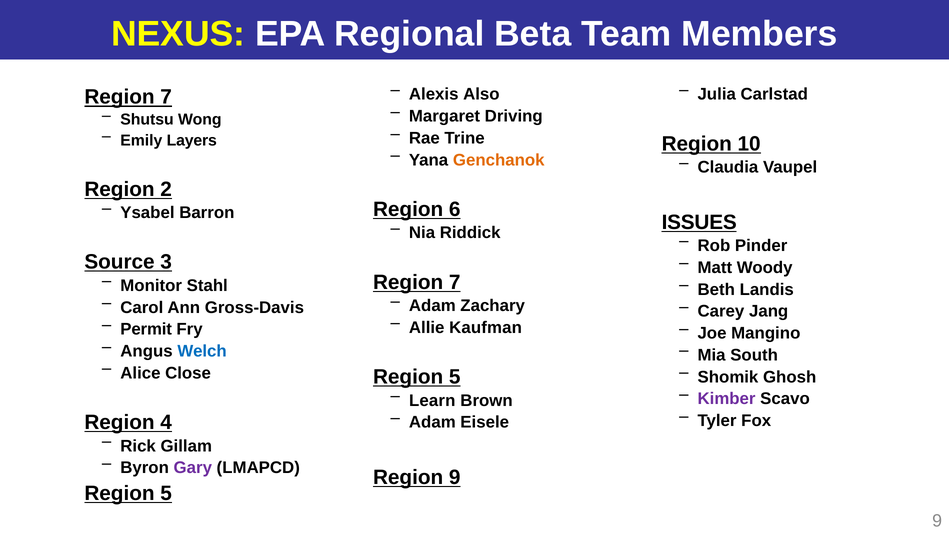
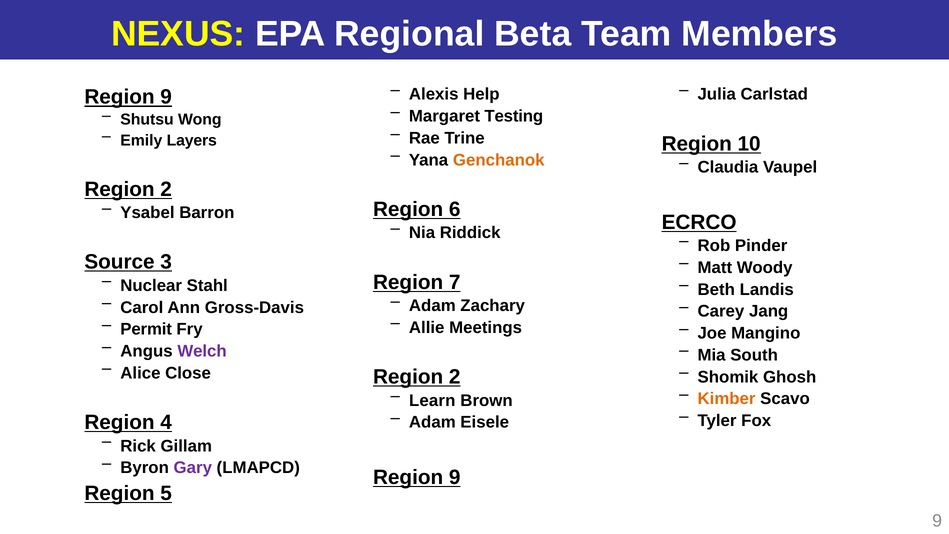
Also: Also -> Help (481, 94)
7: 7 -> 9 (166, 97)
Driving: Driving -> Testing (514, 116)
ISSUES: ISSUES -> ECRCO (699, 222)
Monitor: Monitor -> Nuclear (151, 285)
Kaufman: Kaufman -> Meetings (486, 328)
Welch colour: blue -> purple (202, 351)
5: 5 -> 2 (455, 377)
Kimber colour: purple -> orange (727, 399)
